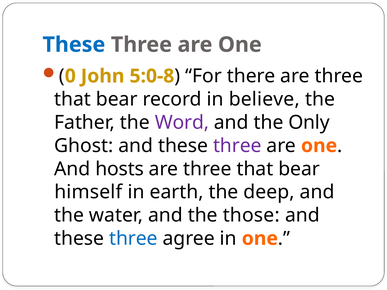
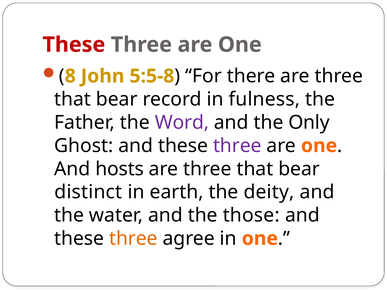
These colour: blue -> red (74, 45)
0: 0 -> 8 (70, 76)
5:0-8: 5:0-8 -> 5:5-8 (152, 76)
believe: believe -> fulness (264, 99)
himself: himself -> distinct (88, 192)
deep: deep -> deity (269, 192)
three colour: blue -> orange (133, 239)
